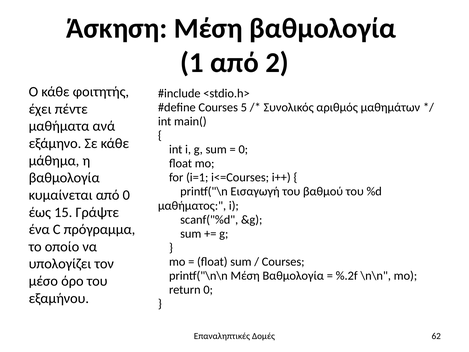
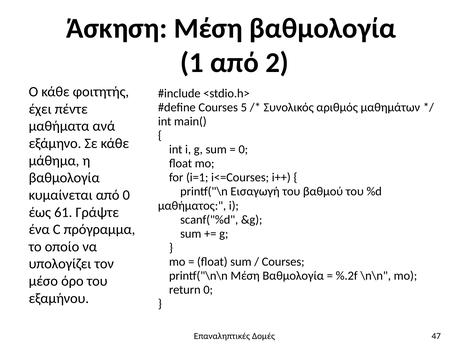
15: 15 -> 61 (63, 212)
62: 62 -> 47 (436, 336)
